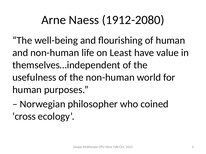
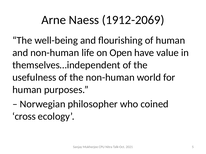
1912-2080: 1912-2080 -> 1912-2069 (133, 20)
Least: Least -> Open (121, 53)
